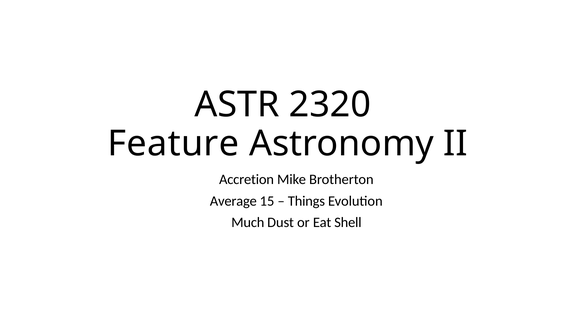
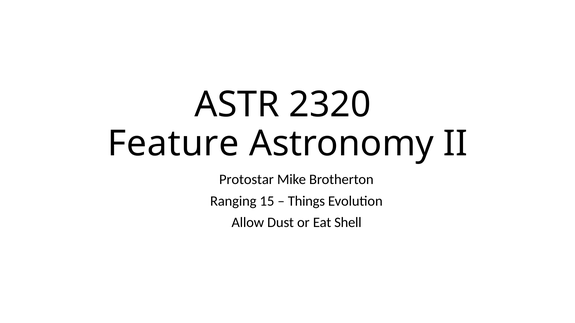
Accretion: Accretion -> Protostar (246, 180)
Average: Average -> Ranging (233, 201)
Much: Much -> Allow (248, 223)
